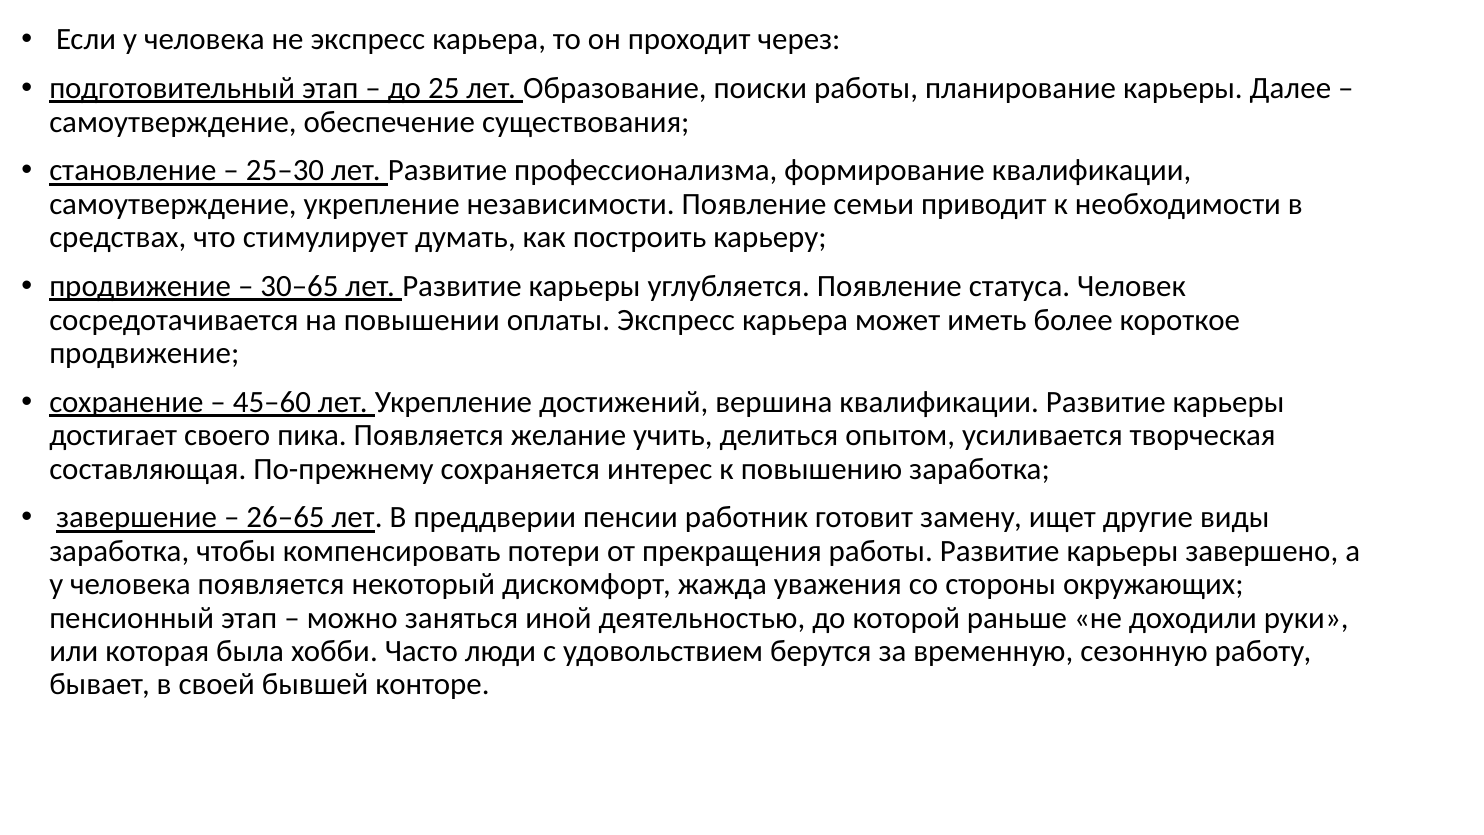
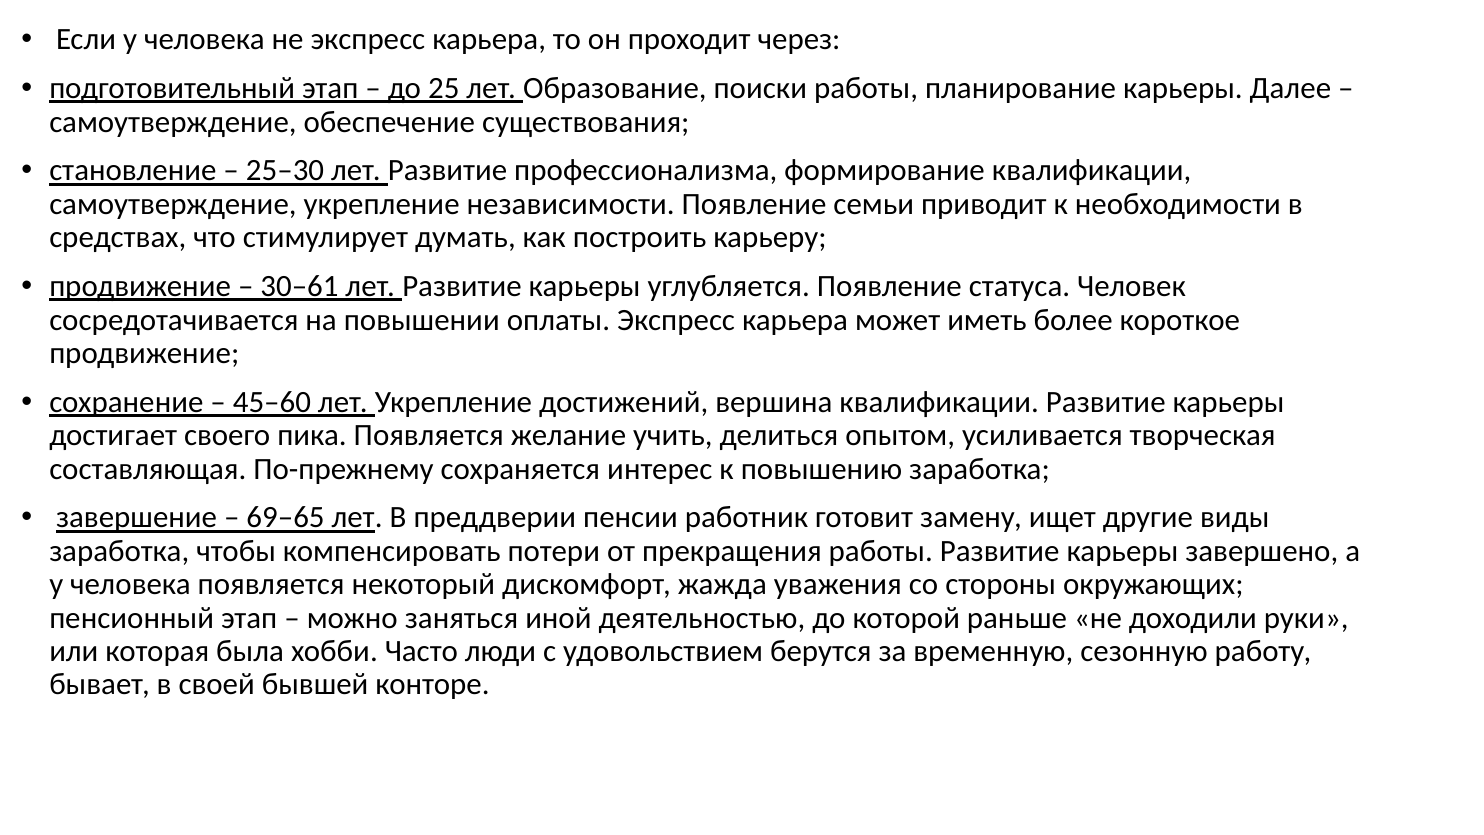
30–65: 30–65 -> 30–61 (299, 286)
26–65: 26–65 -> 69–65 (286, 518)
